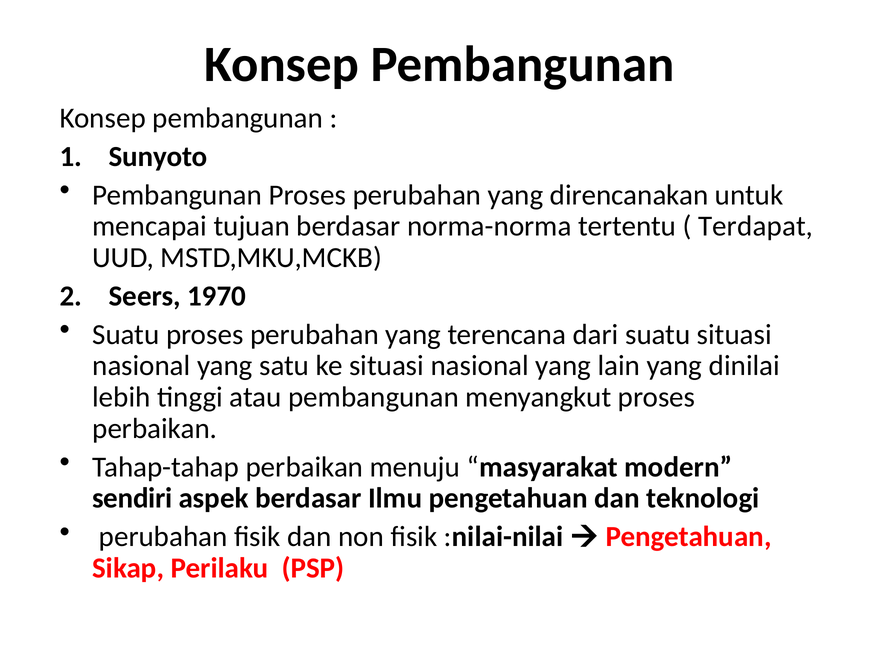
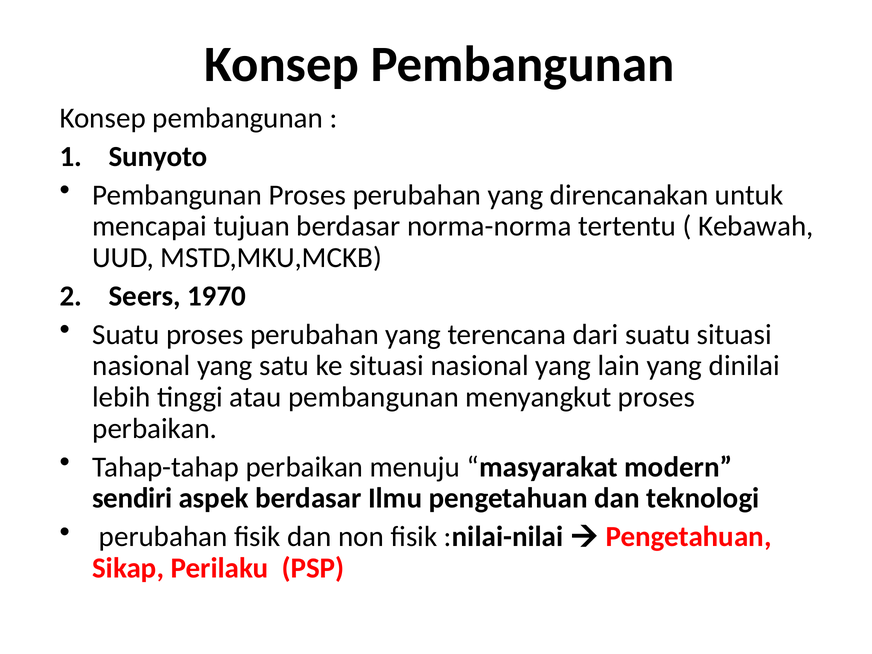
Terdapat: Terdapat -> Kebawah (756, 226)
